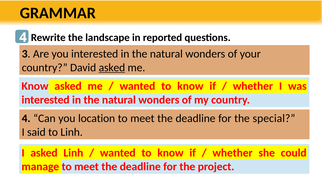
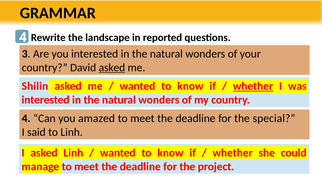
Know: Know -> Shilin (35, 86)
whether underline: none -> present (253, 86)
location: location -> amazed (97, 118)
